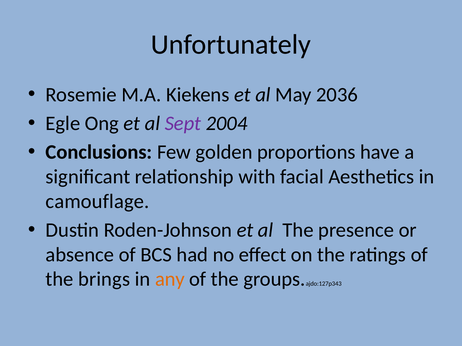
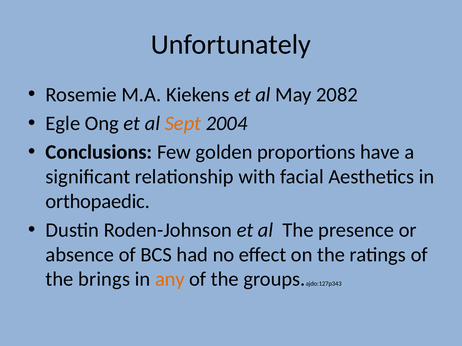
2036: 2036 -> 2082 (337, 95)
Sept colour: purple -> orange (183, 124)
camouflage: camouflage -> orthopaedic (98, 202)
